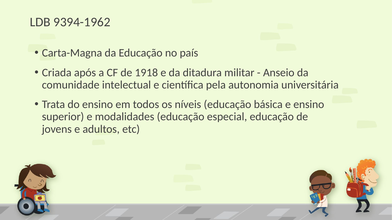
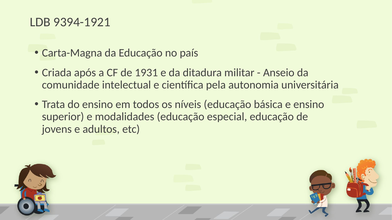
9394-1962: 9394-1962 -> 9394-1921 (82, 22)
1918: 1918 -> 1931 (146, 73)
